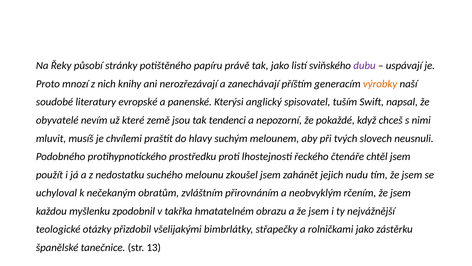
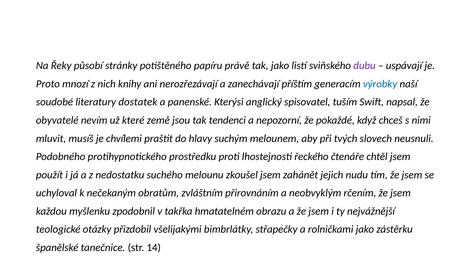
výrobky colour: orange -> blue (380, 84)
evropské: evropské -> dostatek (138, 102)
13: 13 -> 14 (154, 247)
